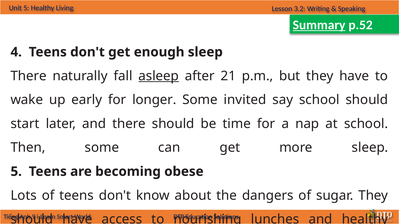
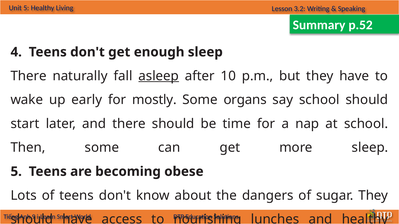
Summary underline: present -> none (319, 25)
21: 21 -> 10 (228, 76)
longer: longer -> mostly (154, 100)
invited: invited -> organs (245, 100)
